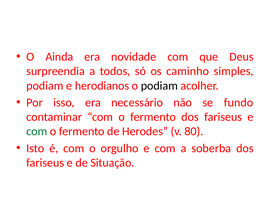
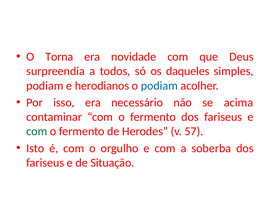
Ainda: Ainda -> Torna (59, 57)
caminho: caminho -> daqueles (188, 71)
podiam colour: black -> blue (159, 85)
fundo: fundo -> acima (239, 102)
80: 80 -> 57 (194, 131)
